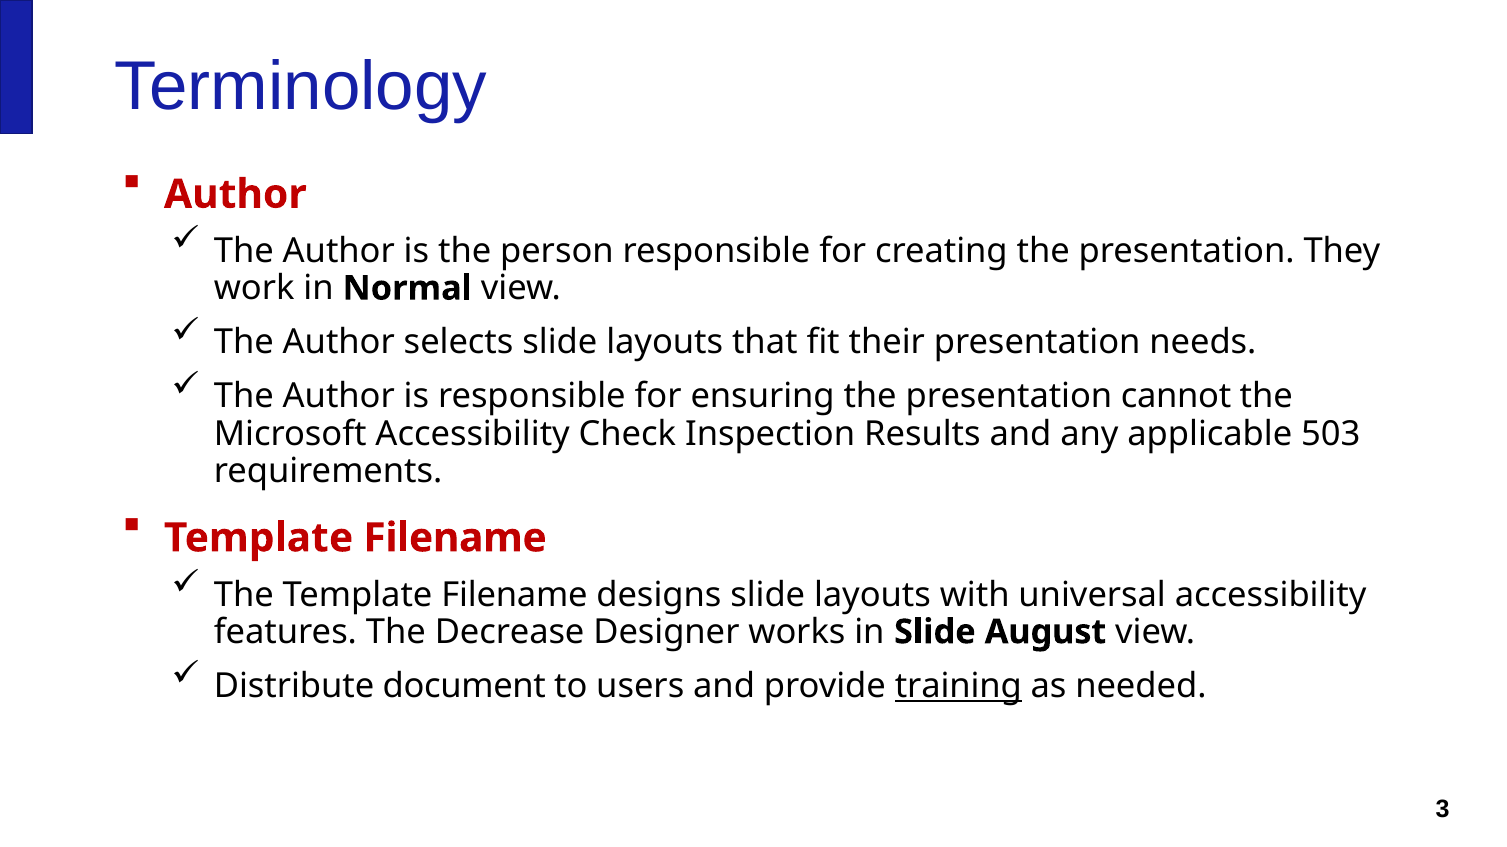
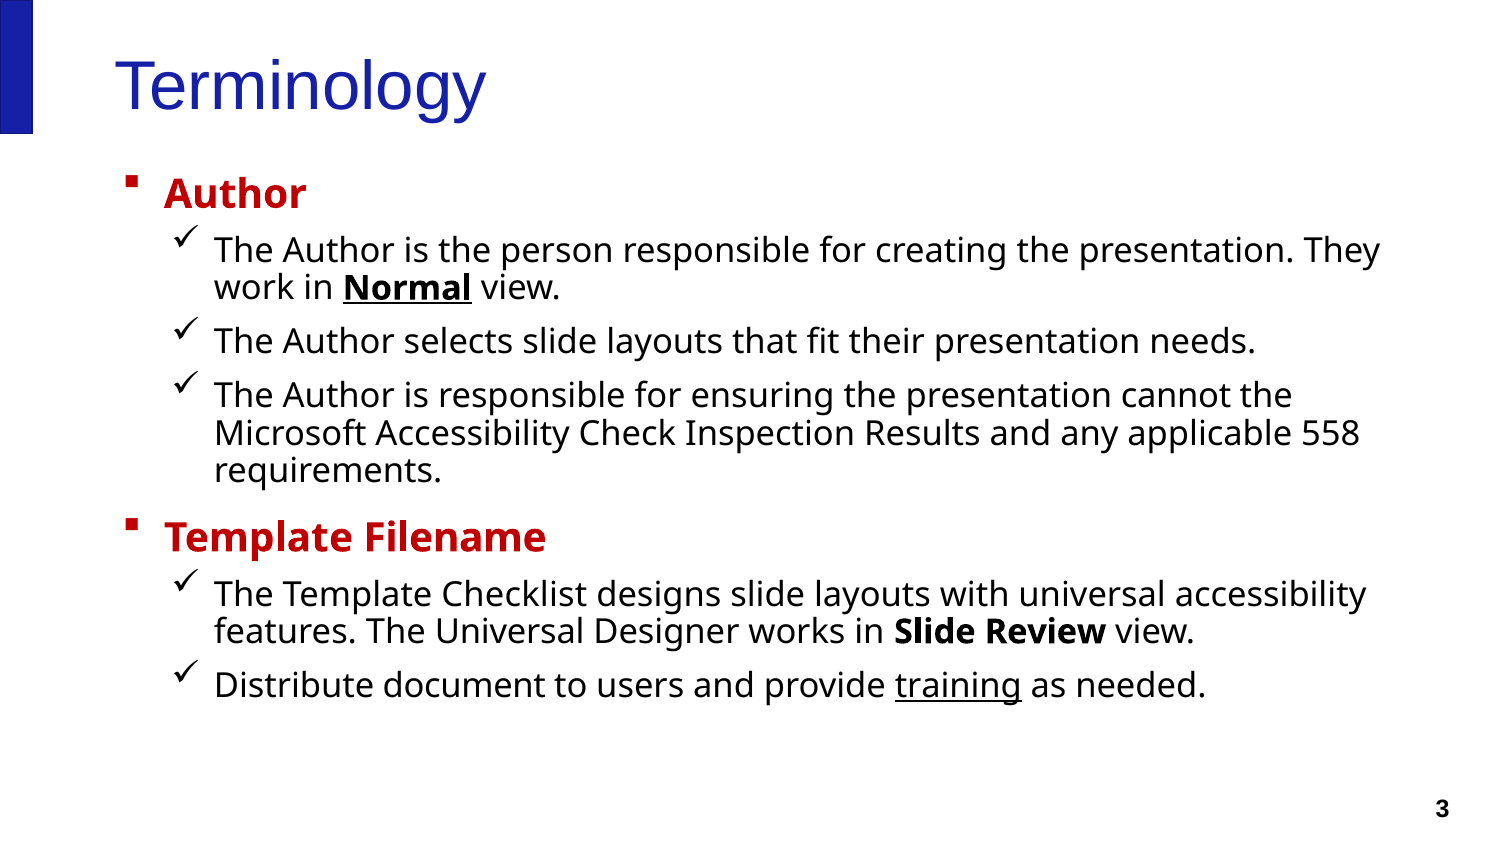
Normal underline: none -> present (407, 289)
503: 503 -> 558 (1331, 434)
The Template Filename: Filename -> Checklist (514, 595)
The Decrease: Decrease -> Universal (510, 632)
August: August -> Review (1046, 632)
